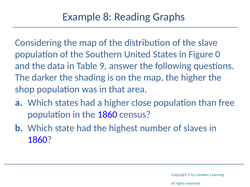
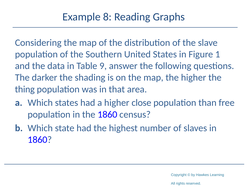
0: 0 -> 1 (218, 54)
shop: shop -> thing (25, 89)
